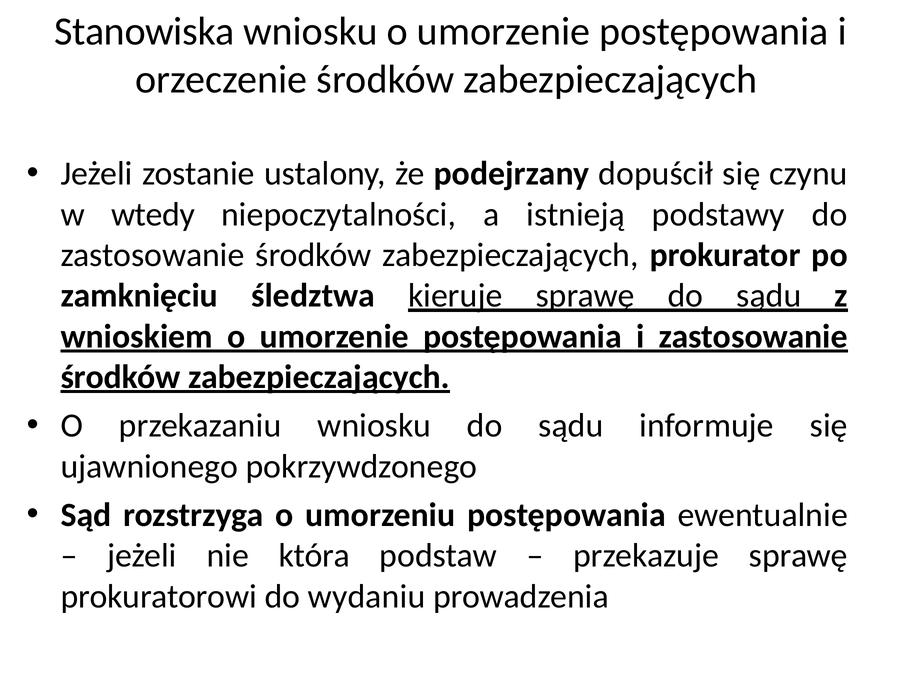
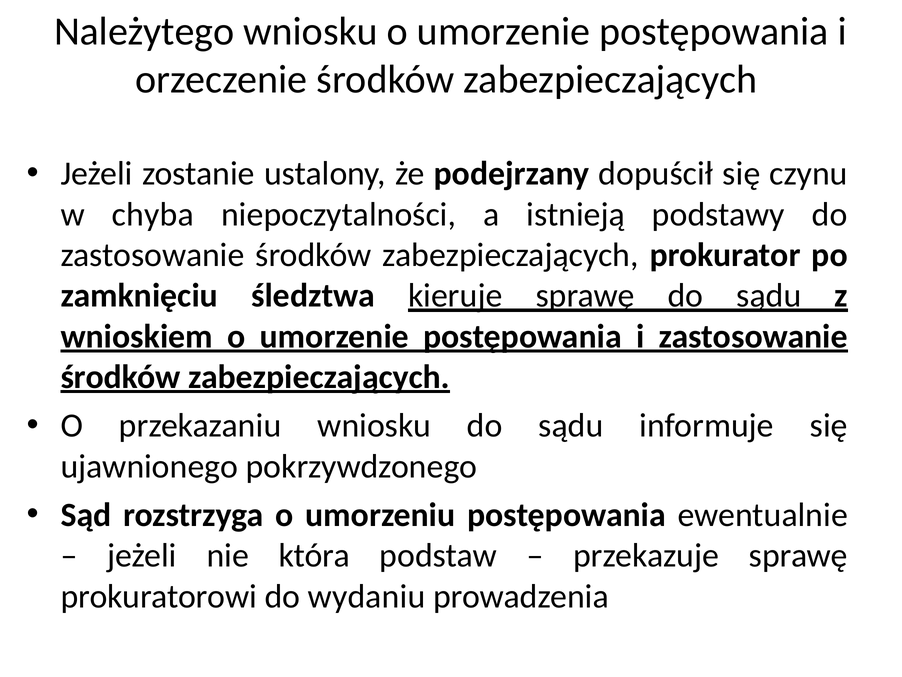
Stanowiska: Stanowiska -> Należytego (144, 31)
wtedy: wtedy -> chyba (153, 214)
